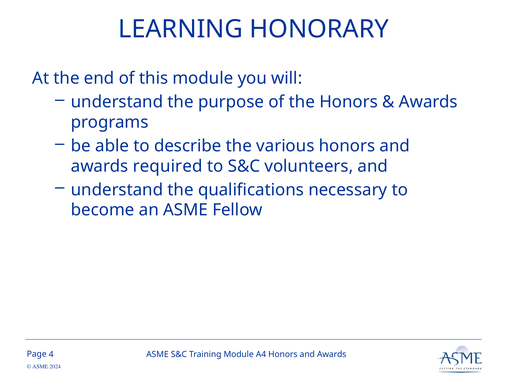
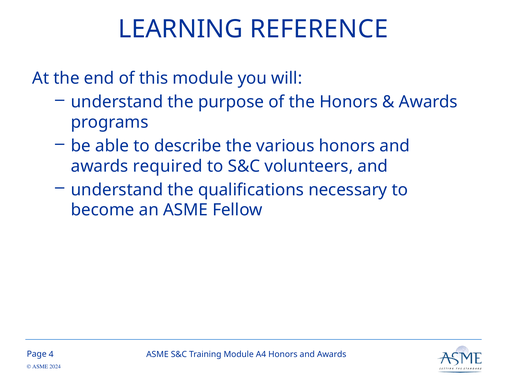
HONORARY: HONORARY -> REFERENCE (319, 29)
